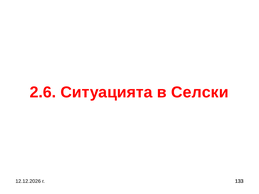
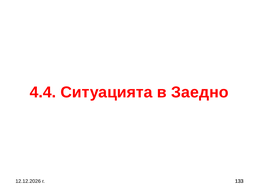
2.6: 2.6 -> 4.4 (43, 92)
Селски: Селски -> Заедно (200, 92)
